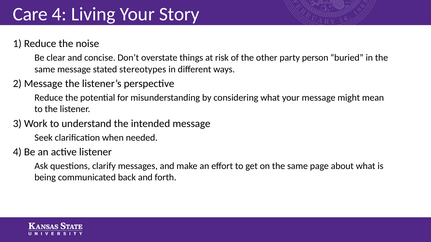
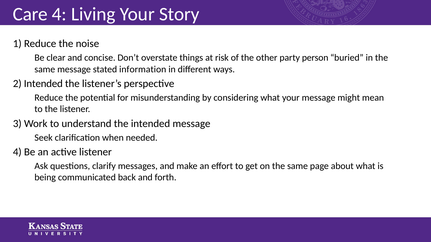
stereotypes: stereotypes -> information (143, 69)
2 Message: Message -> Intended (43, 84)
